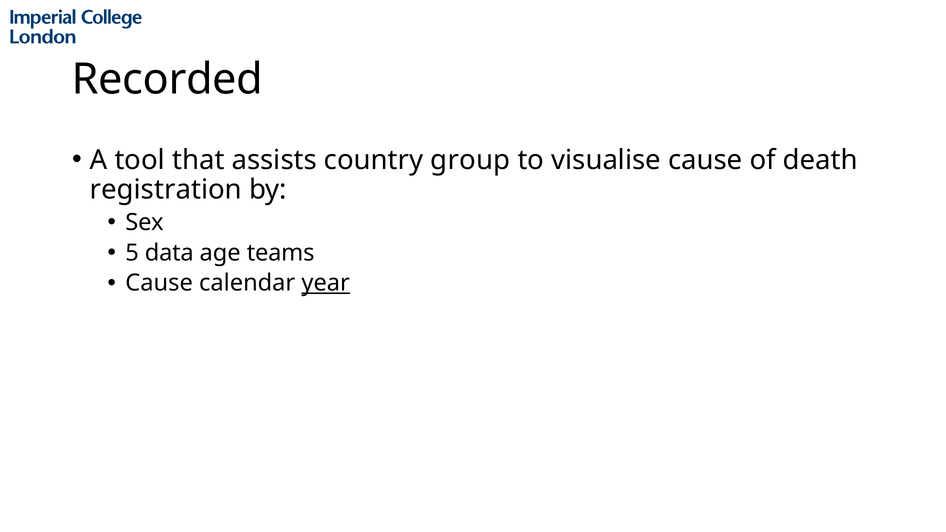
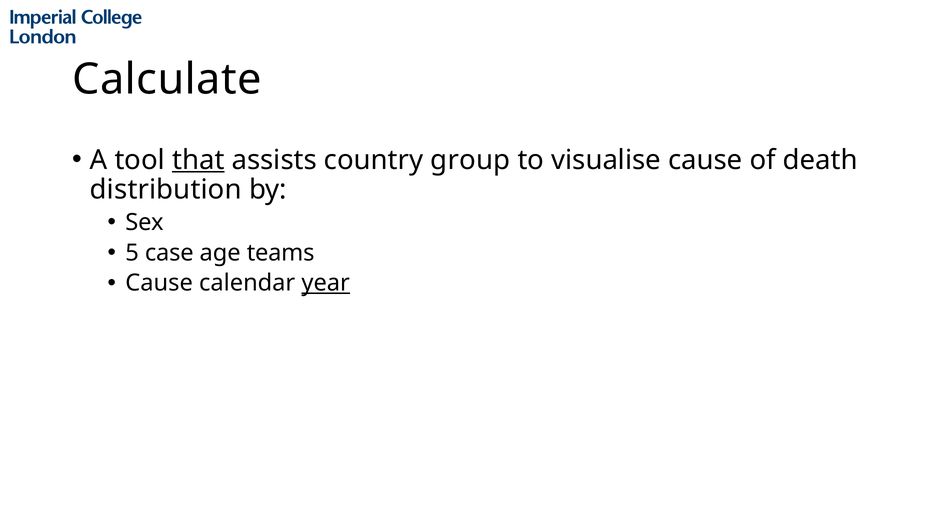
Recorded: Recorded -> Calculate (167, 79)
that underline: none -> present (198, 160)
registration: registration -> distribution (166, 190)
data: data -> case (169, 253)
